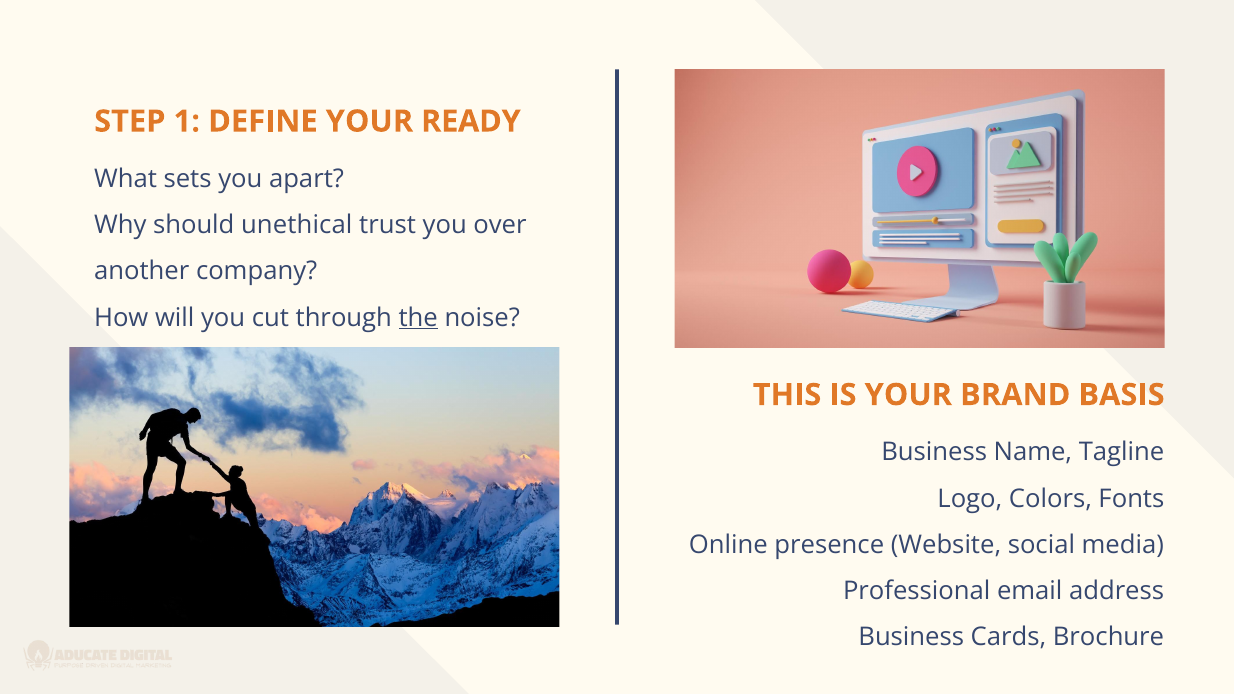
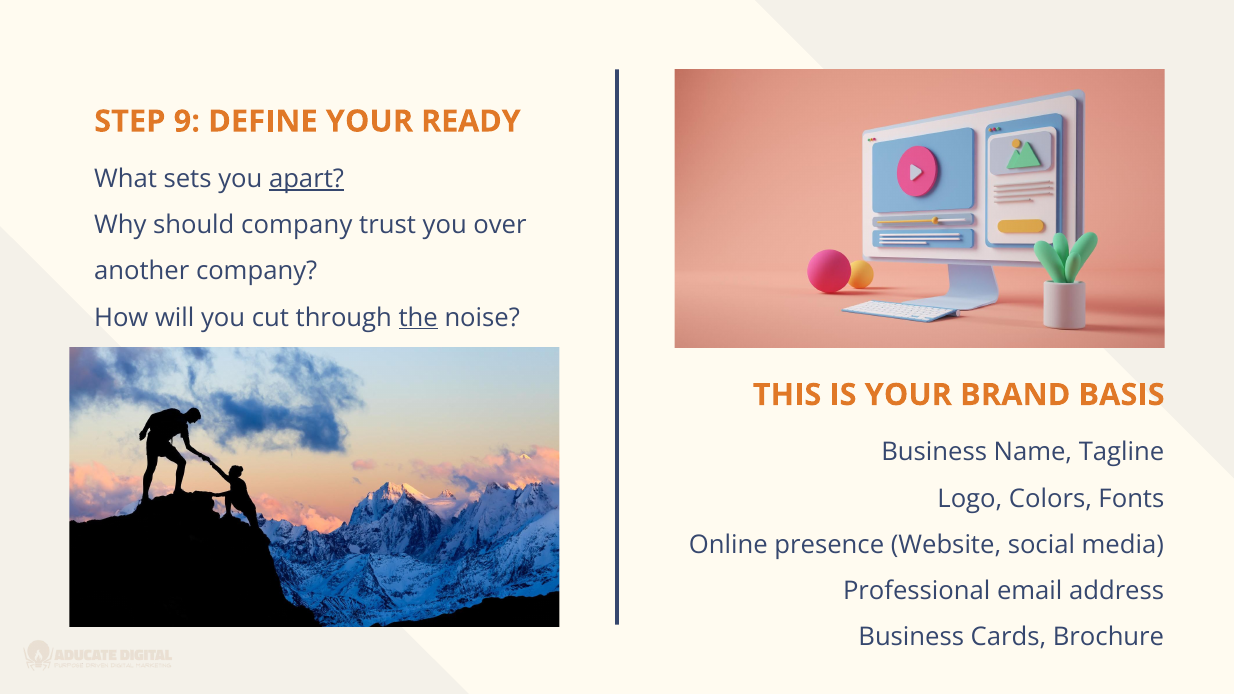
1: 1 -> 9 (187, 121)
apart underline: none -> present (307, 179)
should unethical: unethical -> company (297, 225)
